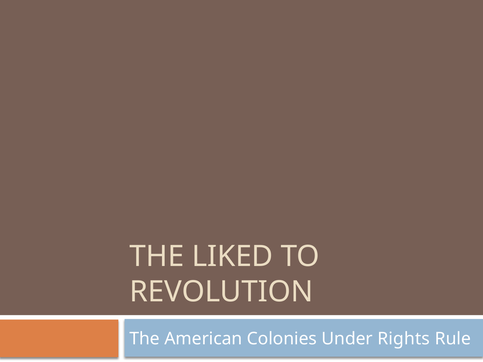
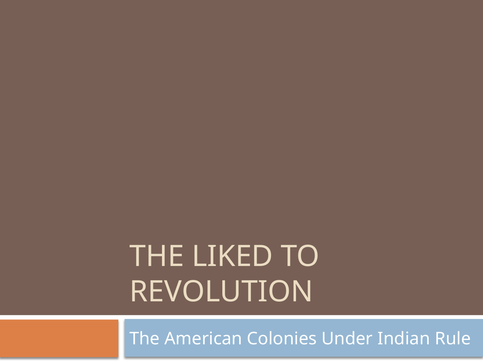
Rights: Rights -> Indian (404, 339)
